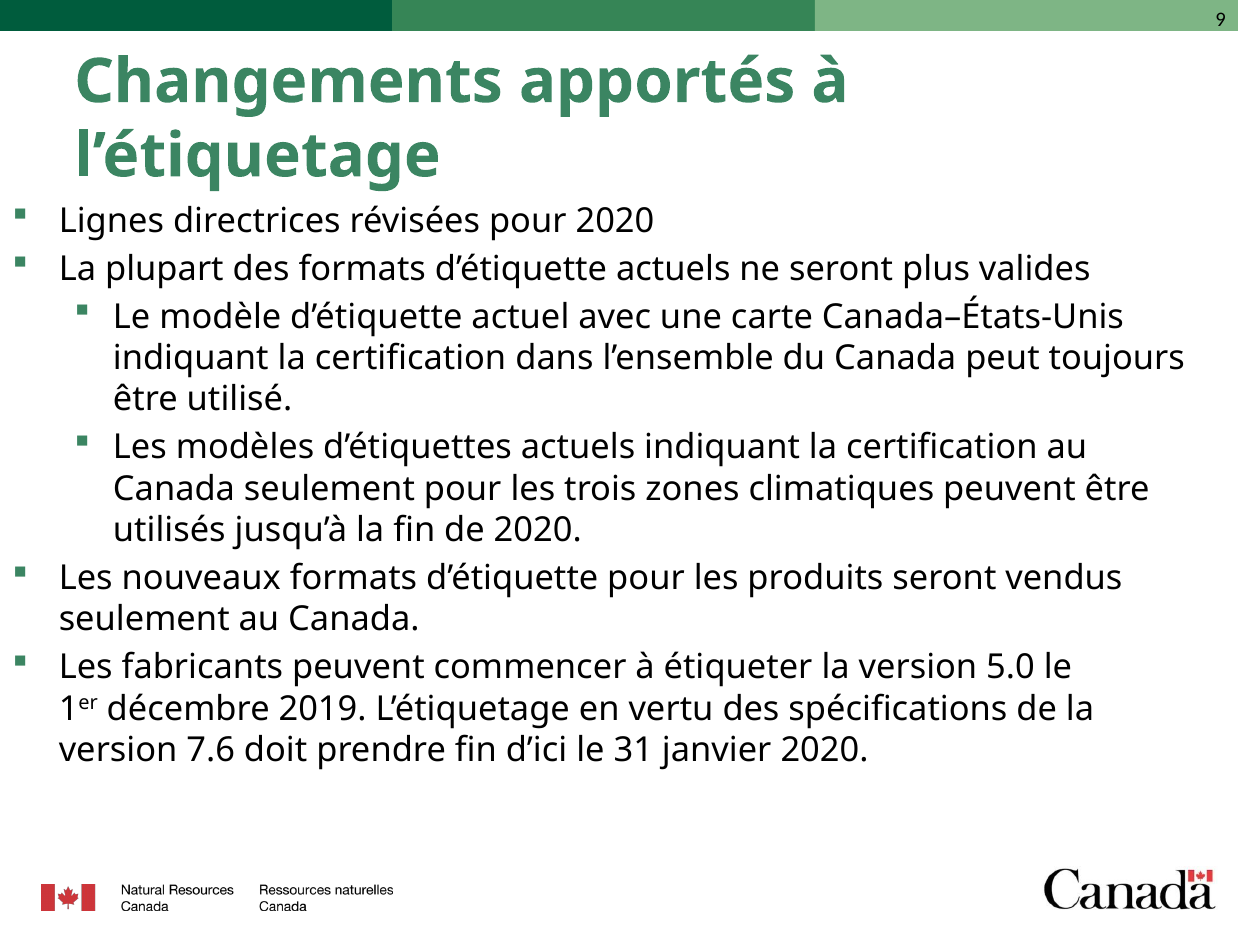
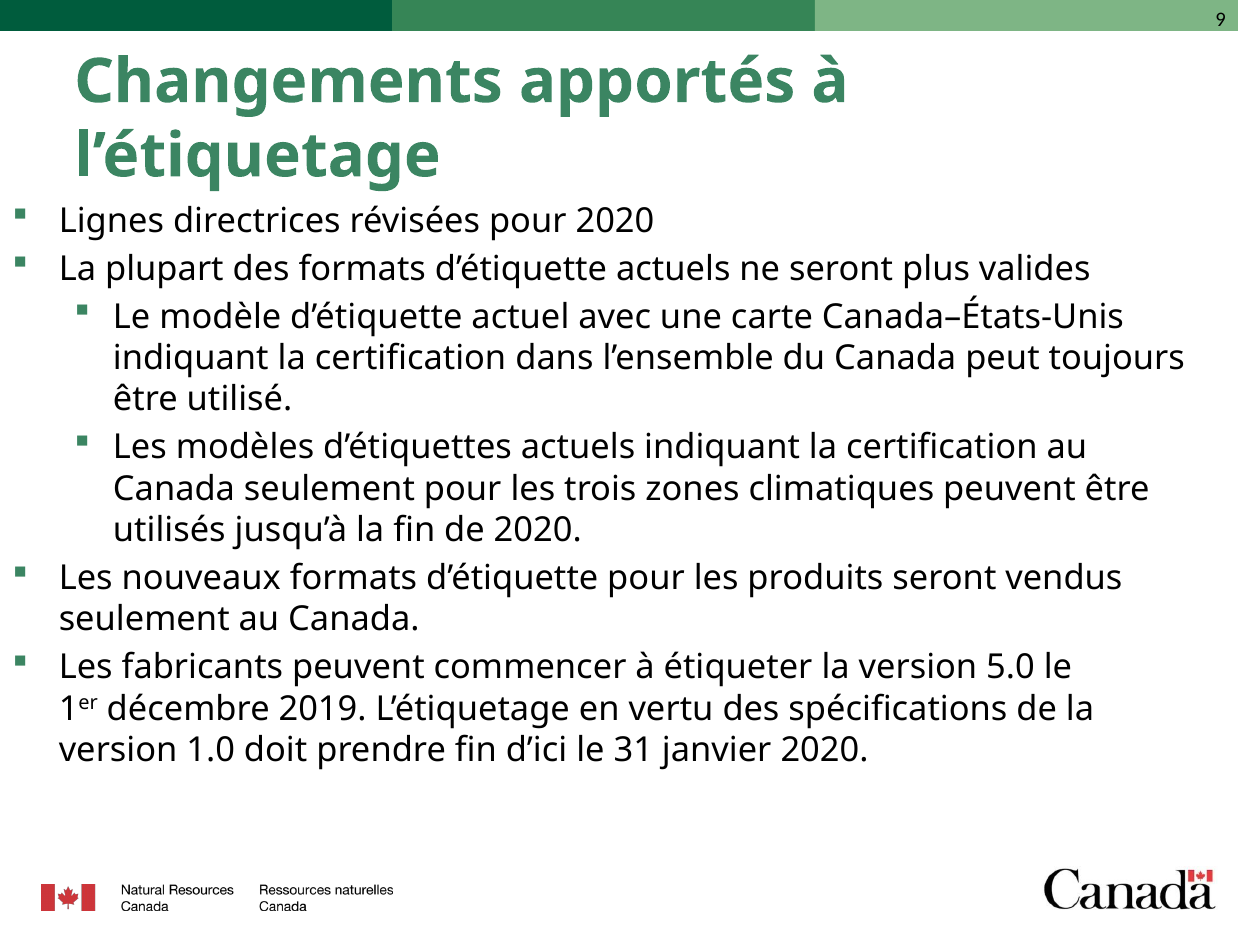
7.6: 7.6 -> 1.0 (211, 751)
